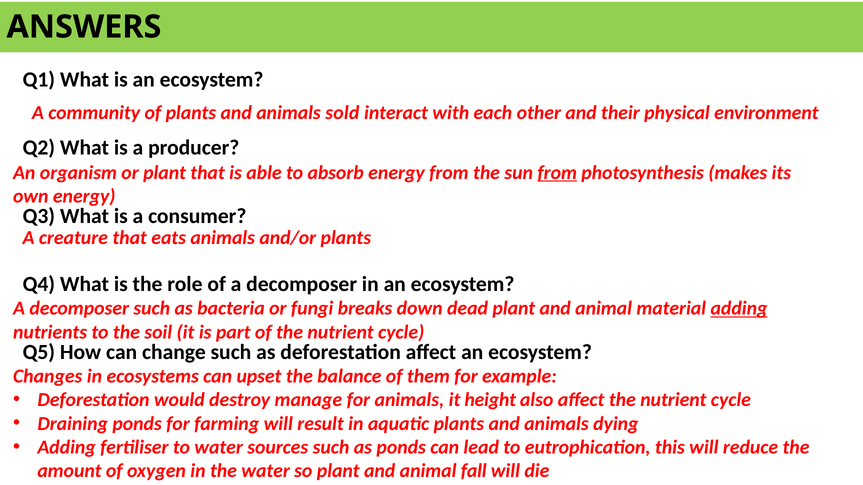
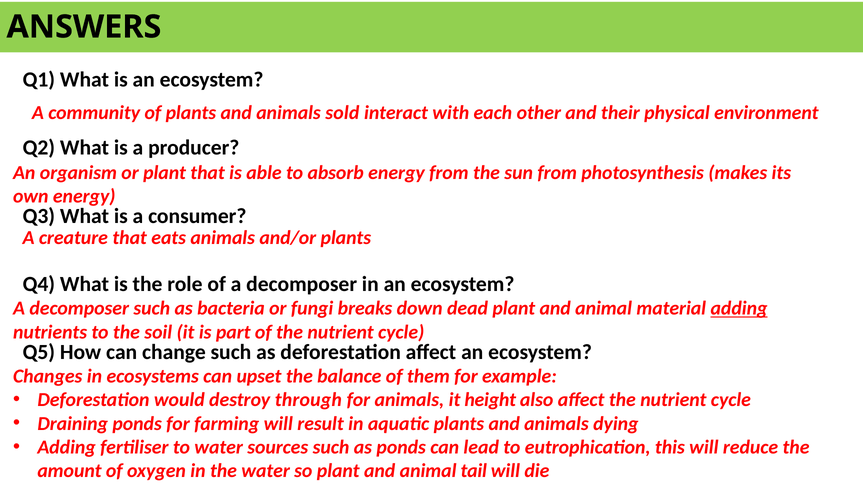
from underline: present -> none (557, 173)
manage: manage -> through (308, 400)
fall: fall -> tail (474, 471)
